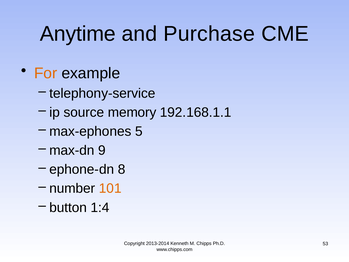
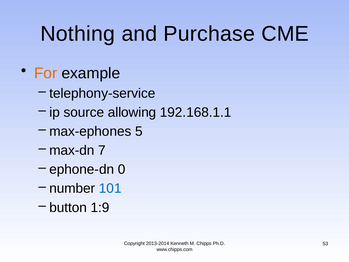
Anytime: Anytime -> Nothing (78, 34)
memory: memory -> allowing (132, 112)
9: 9 -> 7 (102, 150)
8: 8 -> 0 (122, 169)
101 colour: orange -> blue (110, 188)
1:4: 1:4 -> 1:9 (100, 207)
